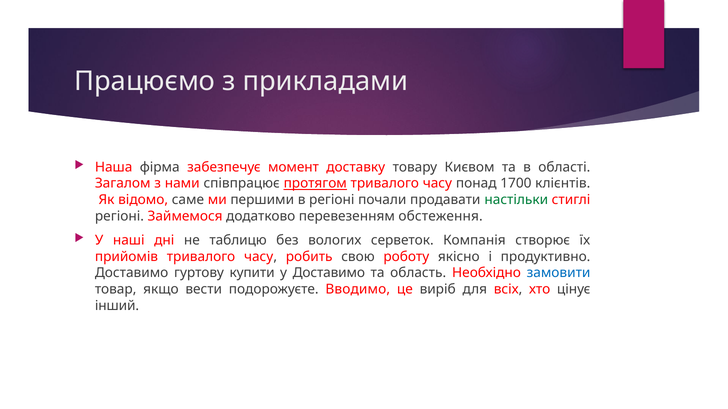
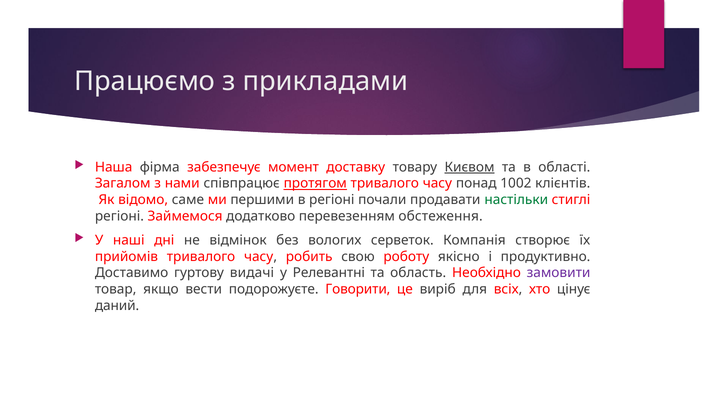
Києвом underline: none -> present (470, 167)
1700: 1700 -> 1002 (516, 184)
таблицю: таблицю -> відмінок (238, 240)
купити: купити -> видачі (252, 273)
у Доставимо: Доставимо -> Релевантні (329, 273)
замовити colour: blue -> purple (559, 273)
Вводимо: Вводимо -> Говорити (358, 290)
інший: інший -> даний (117, 306)
